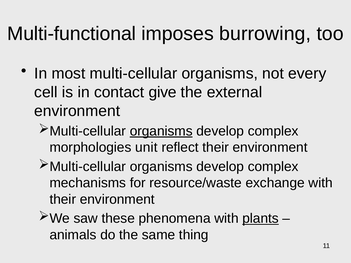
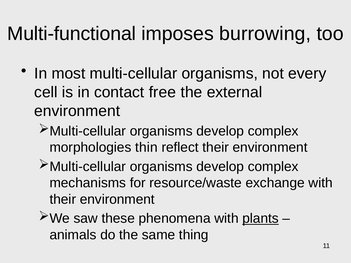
give: give -> free (162, 92)
organisms underline: present -> none (161, 131)
unit: unit -> thin (146, 148)
